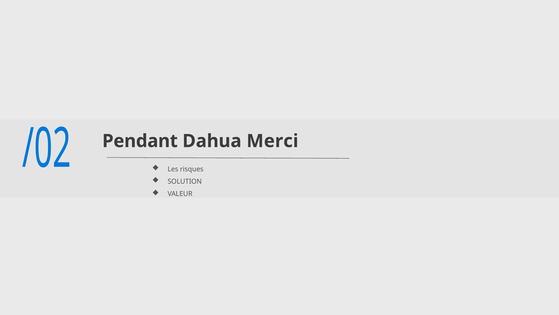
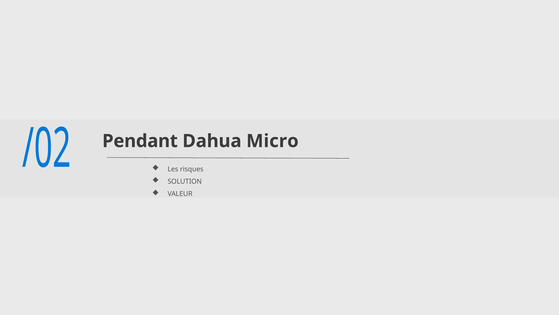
Merci: Merci -> Micro (272, 141)
